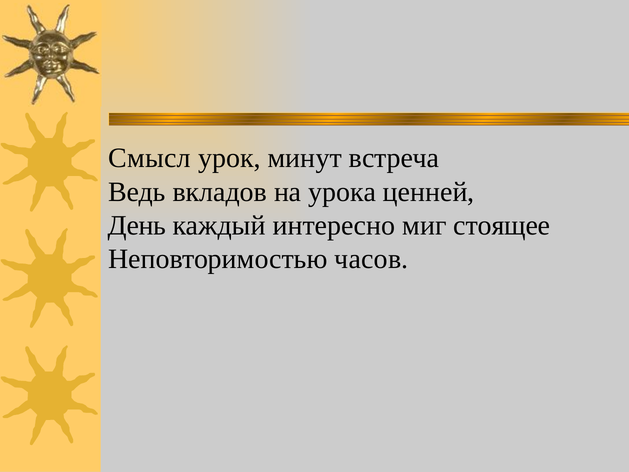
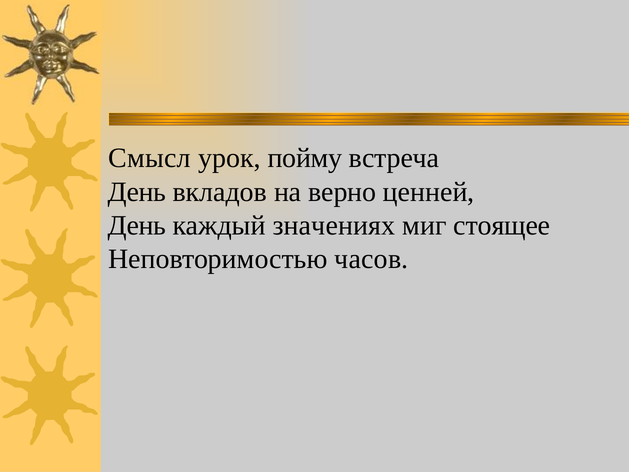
минут: минут -> пойму (305, 158)
Ведь: Ведь -> День (137, 192)
урока: урока -> верно (342, 192)
интересно: интересно -> значениях (334, 225)
